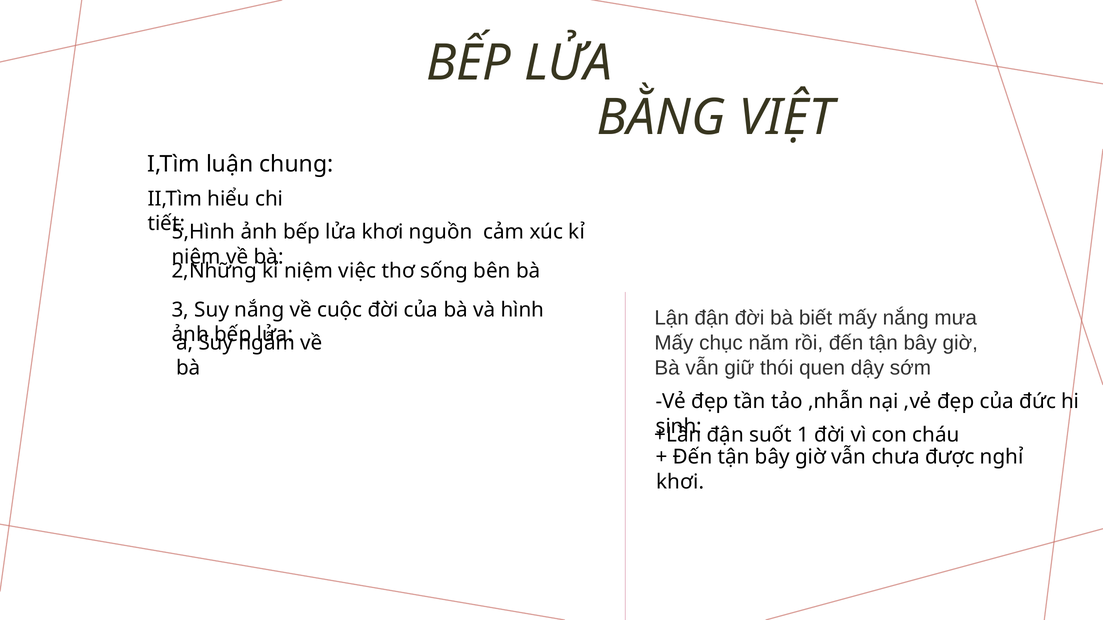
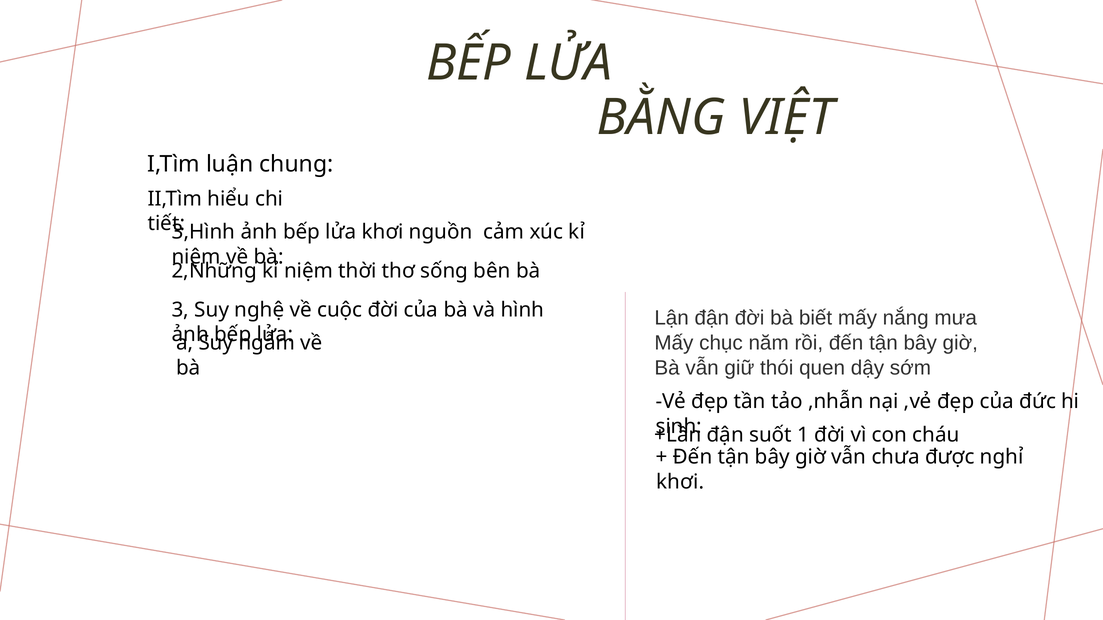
5,Hình: 5,Hình -> 3,Hình (204, 232)
việc: việc -> thời (358, 271)
Suy nắng: nắng -> nghệ (259, 310)
